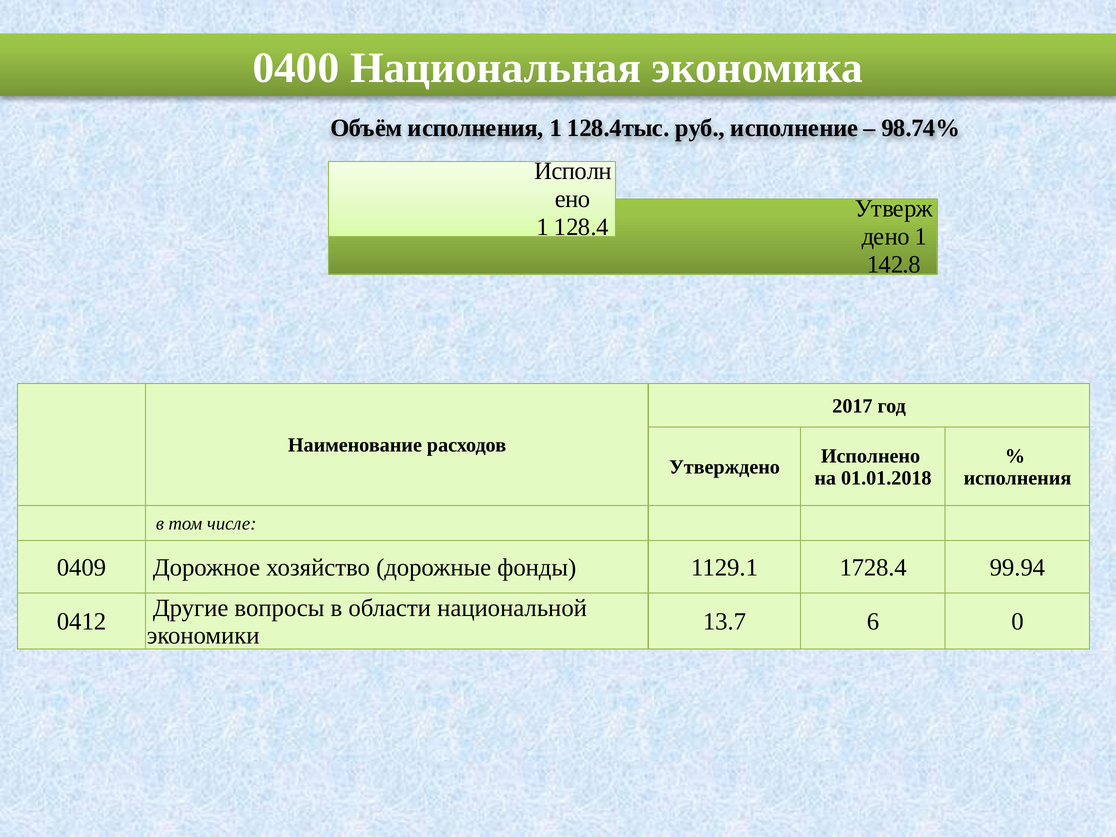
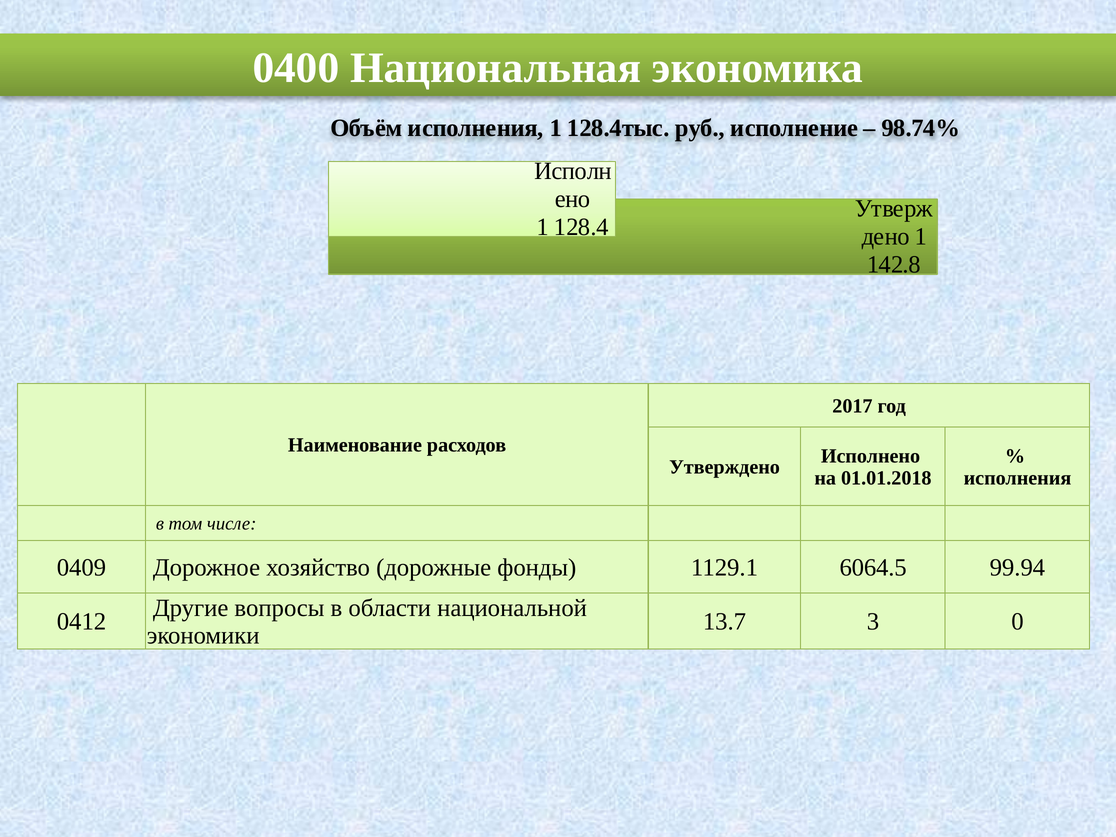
1728.4: 1728.4 -> 6064.5 (873, 567)
6: 6 -> 3 (873, 622)
